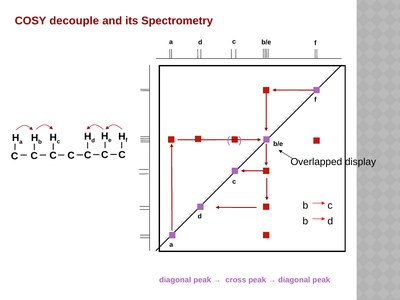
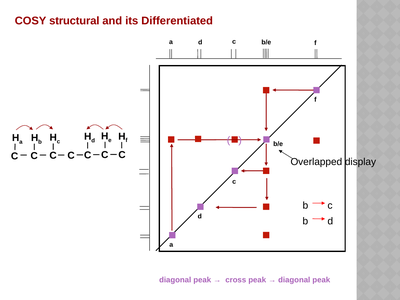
decouple: decouple -> structural (74, 21)
Spectrometry: Spectrometry -> Differentiated (177, 21)
